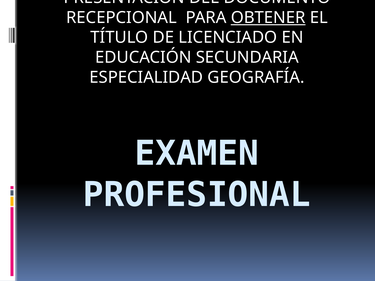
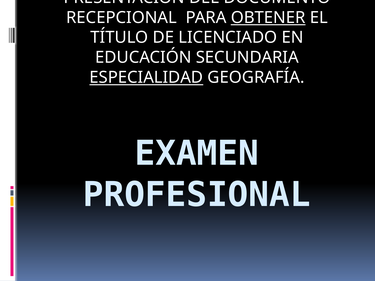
ESPECIALIDAD underline: none -> present (146, 78)
